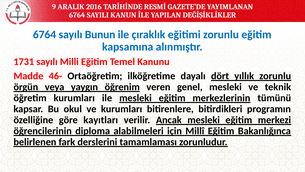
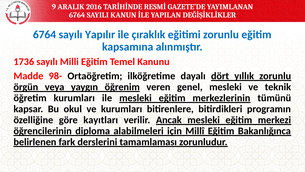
Bunun: Bunun -> Yapılır (100, 34)
1731: 1731 -> 1736 (24, 62)
46-: 46- -> 98- (55, 76)
